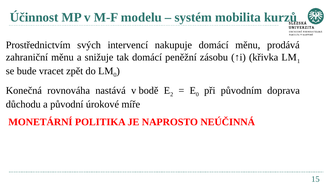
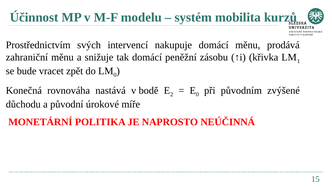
doprava: doprava -> zvýšené (284, 90)
